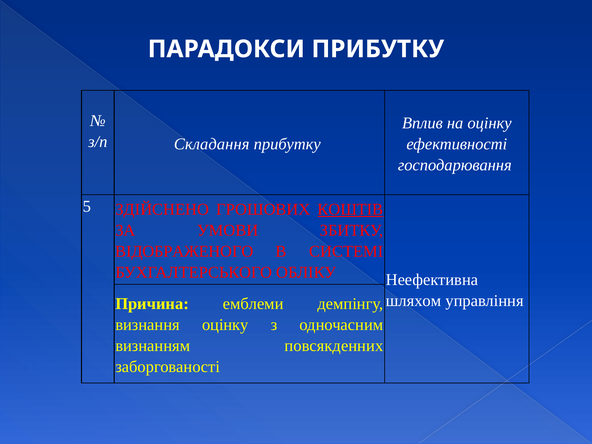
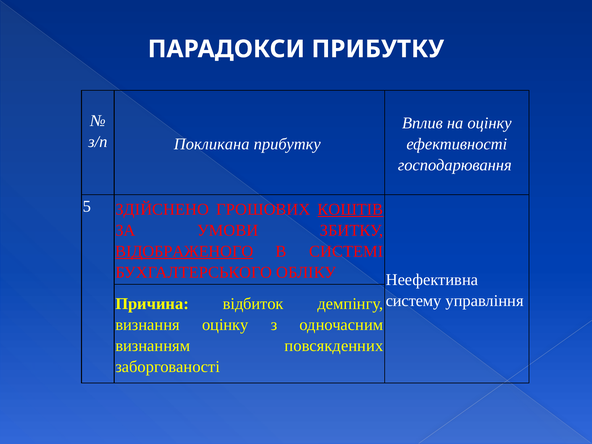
Складання: Складання -> Покликана (212, 144)
ВІДОБРАЖЕНОГО underline: none -> present (184, 251)
шляхом: шляхом -> систему (414, 301)
емблеми: емблеми -> відбиток (253, 304)
